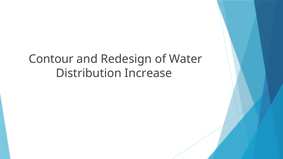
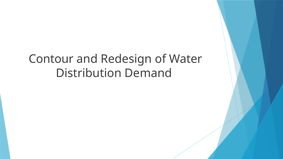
Increase: Increase -> Demand (148, 73)
